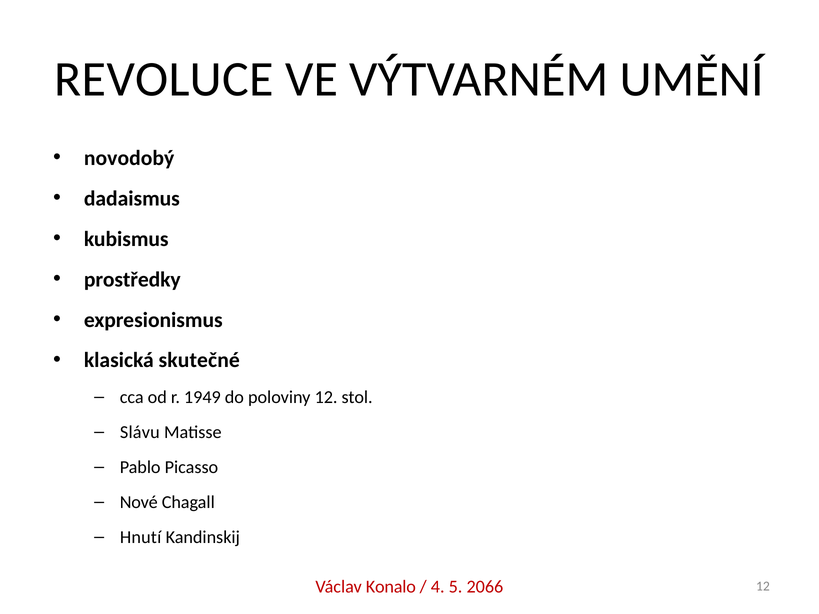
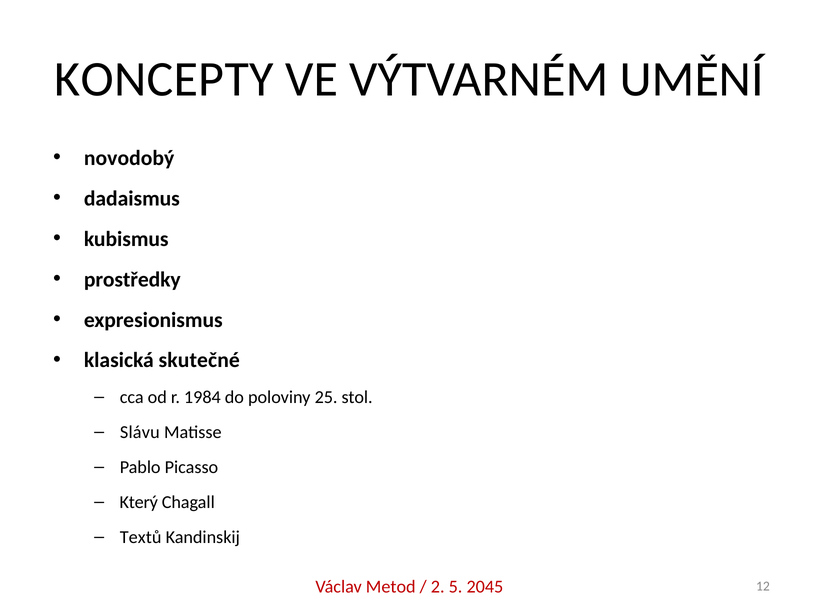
REVOLUCE: REVOLUCE -> KONCEPTY (164, 79)
1949: 1949 -> 1984 (202, 397)
poloviny 12: 12 -> 25 (326, 397)
Nové: Nové -> Který (139, 503)
Hnutí: Hnutí -> Textů (141, 538)
Konalo: Konalo -> Metod (391, 587)
4: 4 -> 2 (438, 587)
2066: 2066 -> 2045 (485, 587)
